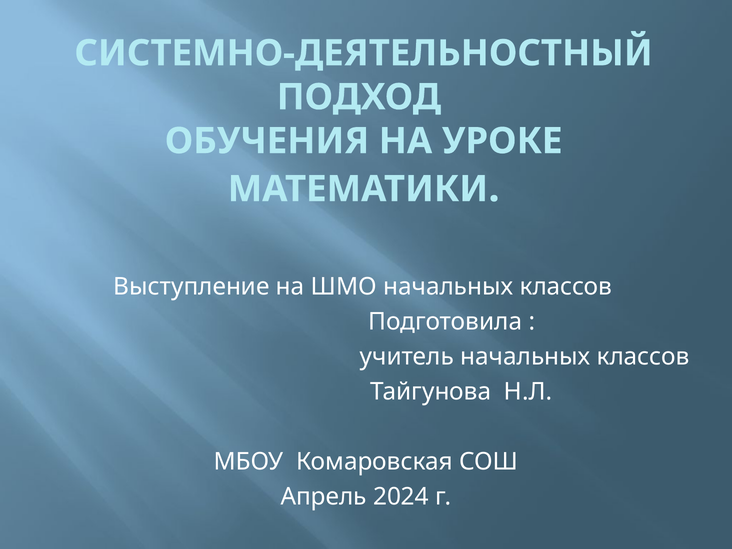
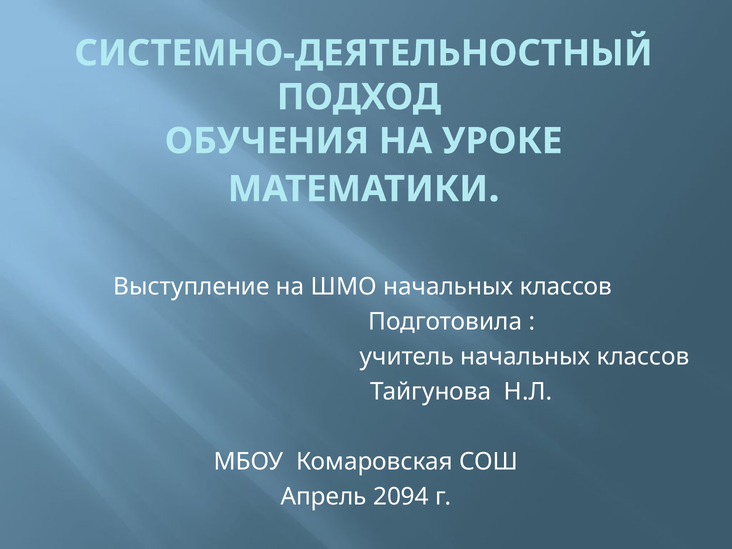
2024: 2024 -> 2094 (401, 497)
